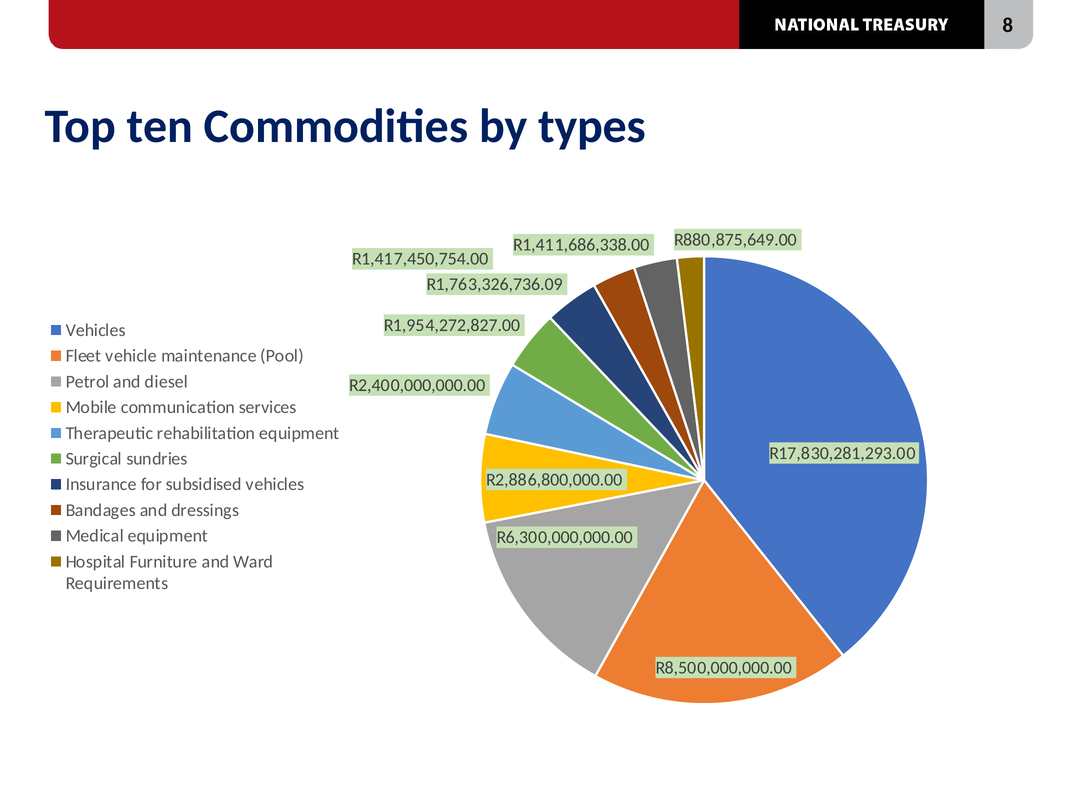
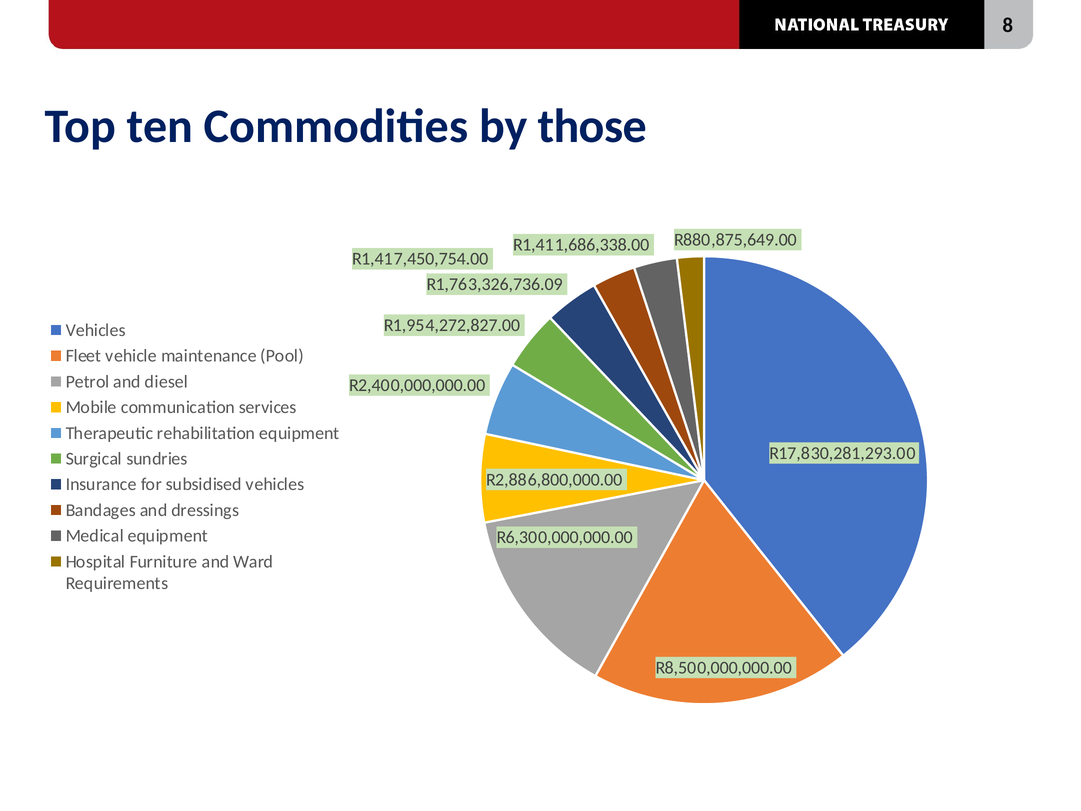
types: types -> those (592, 126)
